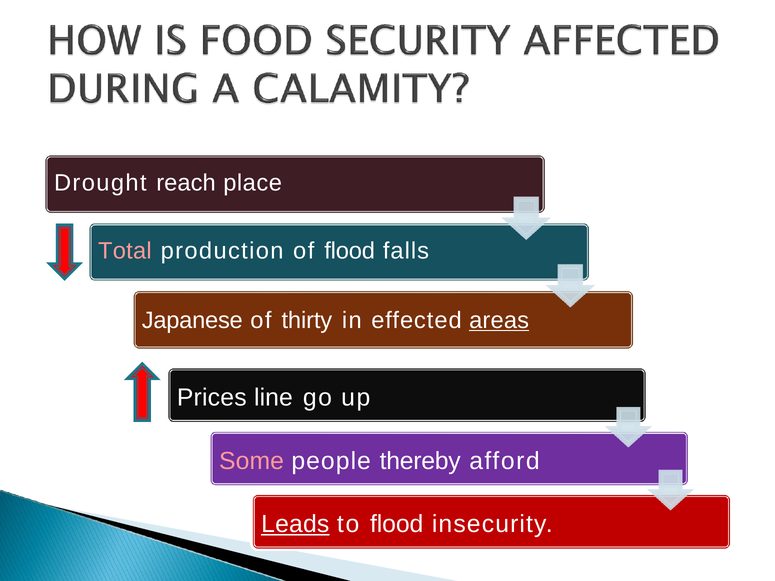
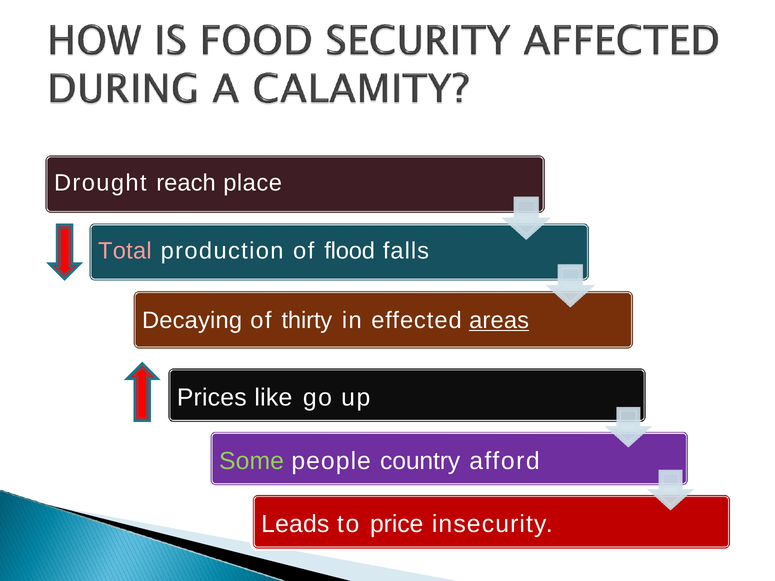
Japanese: Japanese -> Decaying (192, 320)
line: line -> like (273, 398)
Some colour: pink -> light green (252, 461)
thereby: thereby -> country (420, 461)
Leads underline: present -> none (295, 524)
to flood: flood -> price (397, 524)
